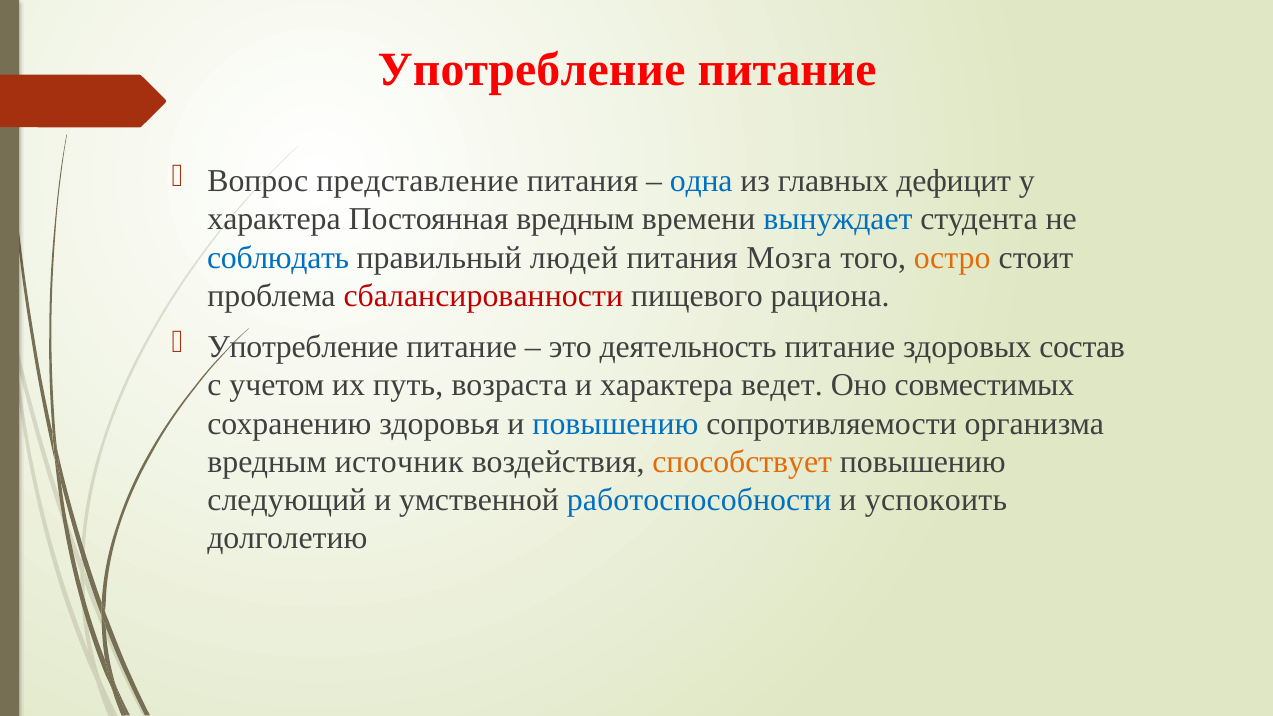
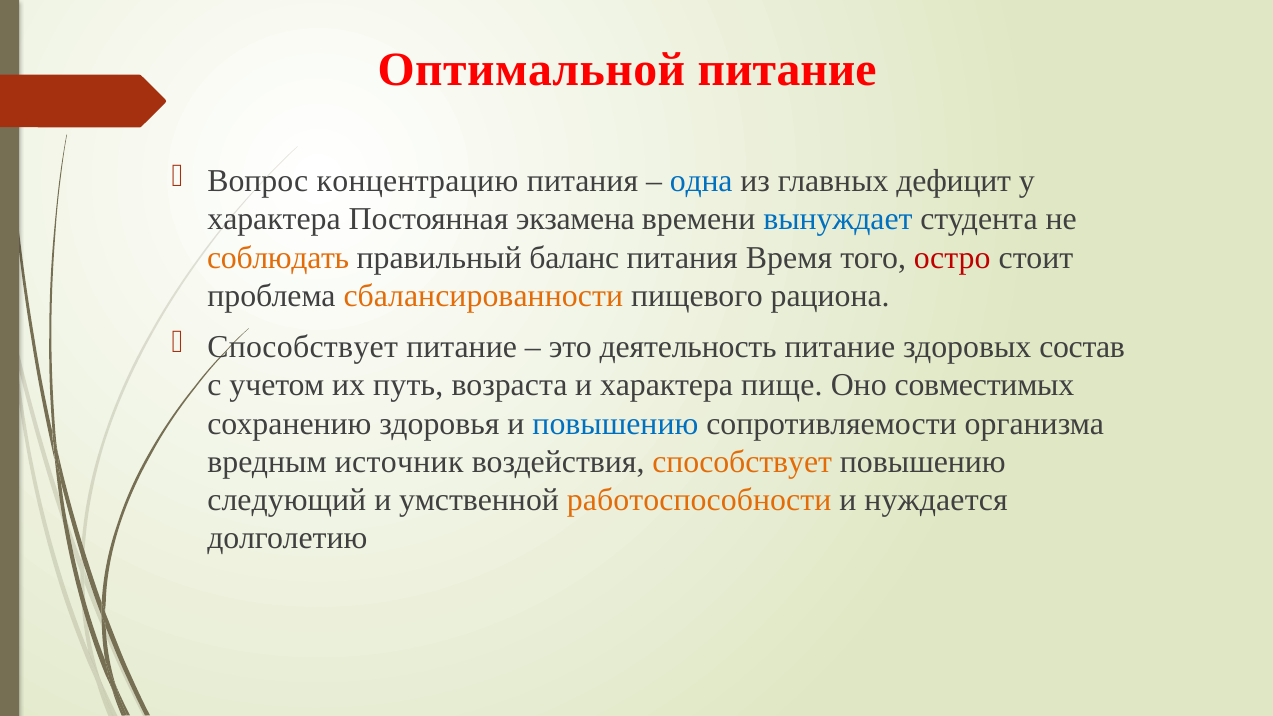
Употребление: Употребление -> Оптимальной (531, 70)
представление: представление -> концентрацию (417, 181)
Постоянная вредным: вредным -> экзамена (575, 219)
соблюдать colour: blue -> orange (278, 258)
людей: людей -> баланс (574, 258)
Мозга: Мозга -> Время (789, 258)
остро colour: orange -> red (952, 258)
сбалансированности colour: red -> orange (483, 296)
Употребление: Употребление -> Способствует (303, 347)
ведет: ведет -> пище (782, 385)
работоспособности colour: blue -> orange (699, 500)
успокоить: успокоить -> нуждается (936, 500)
